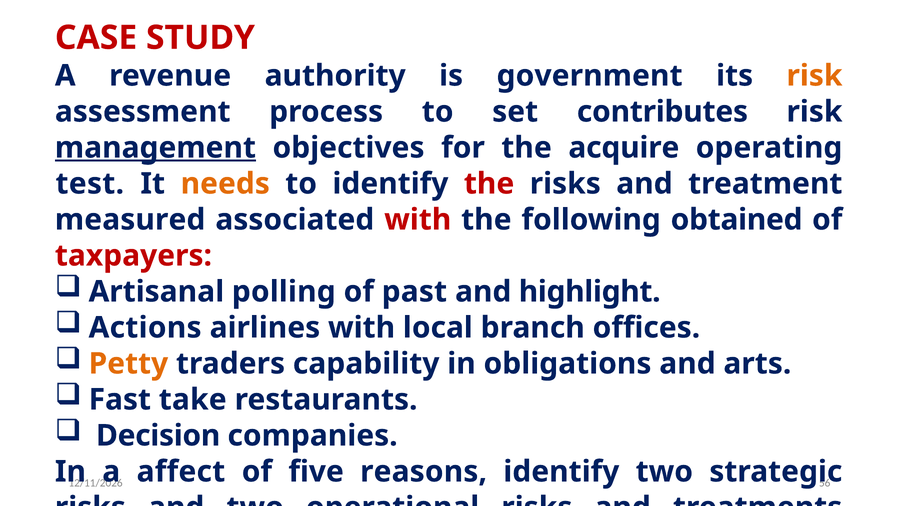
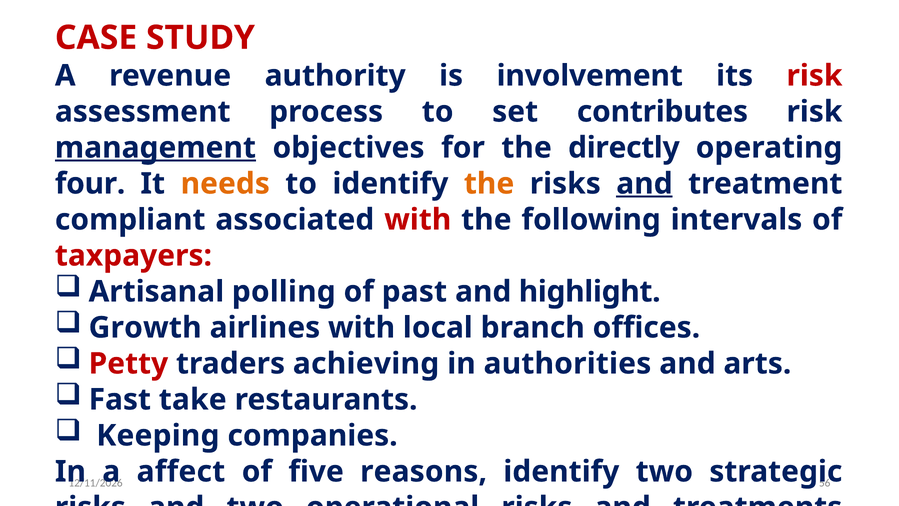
government: government -> involvement (590, 76)
risk colour: orange -> red (814, 76)
acquire: acquire -> directly (624, 148)
test: test -> four (90, 184)
the colour: red -> orange (489, 184)
and underline: none -> present (644, 184)
measured: measured -> compliant (130, 220)
obtained: obtained -> intervals (736, 220)
Actions: Actions -> Growth (145, 327)
Petty colour: orange -> red (128, 363)
capability: capability -> achieving (366, 363)
obligations: obligations -> authorities (567, 363)
Decision: Decision -> Keeping (158, 435)
